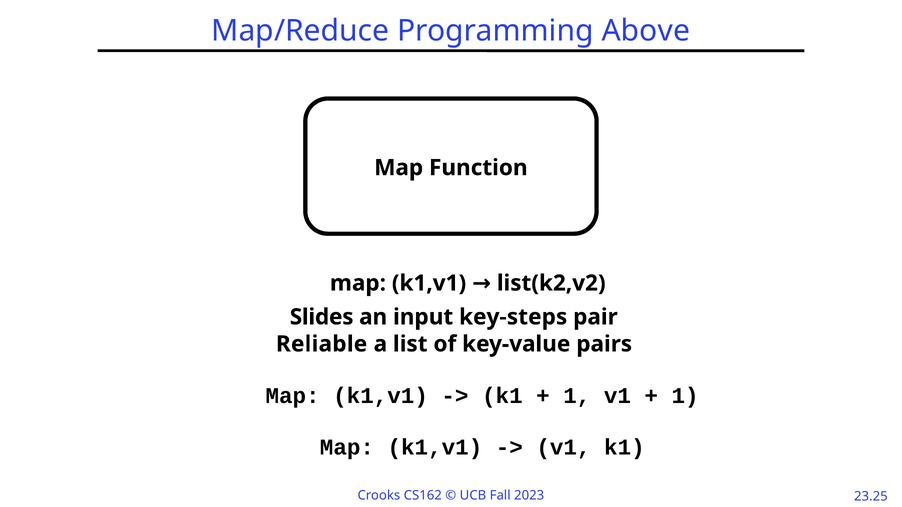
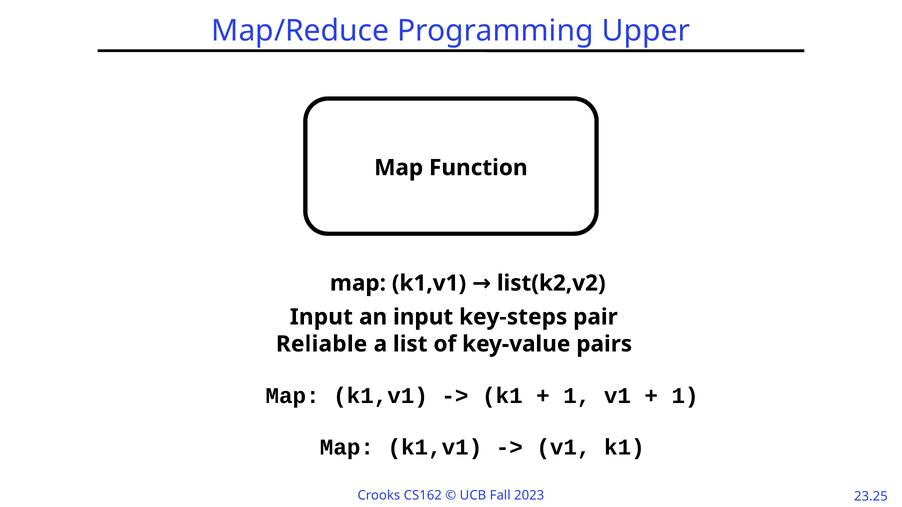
Above: Above -> Upper (646, 31)
Slides: Slides -> Input (321, 317)
